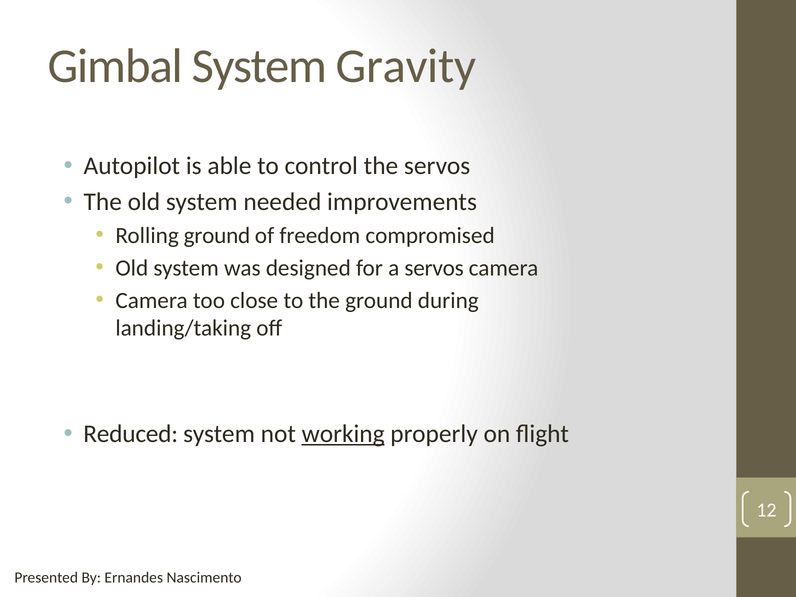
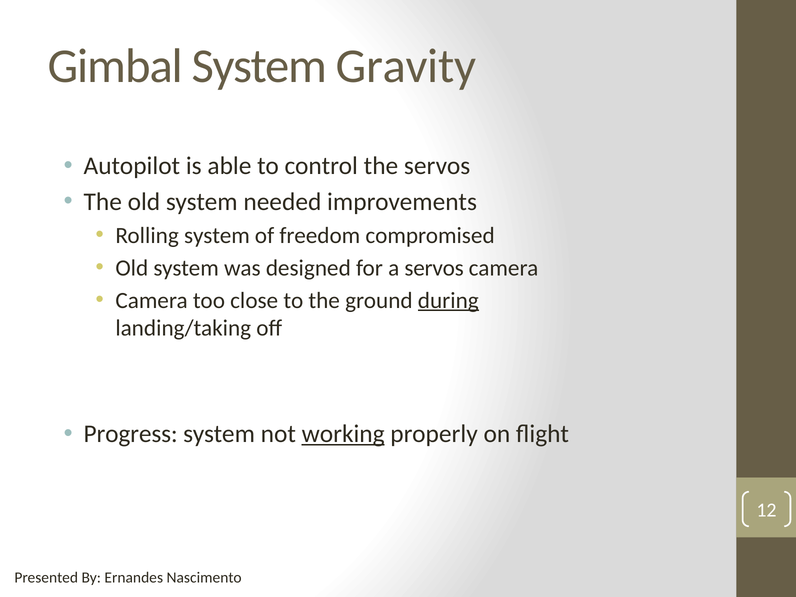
Rolling ground: ground -> system (217, 235)
during underline: none -> present (448, 300)
Reduced: Reduced -> Progress (131, 434)
